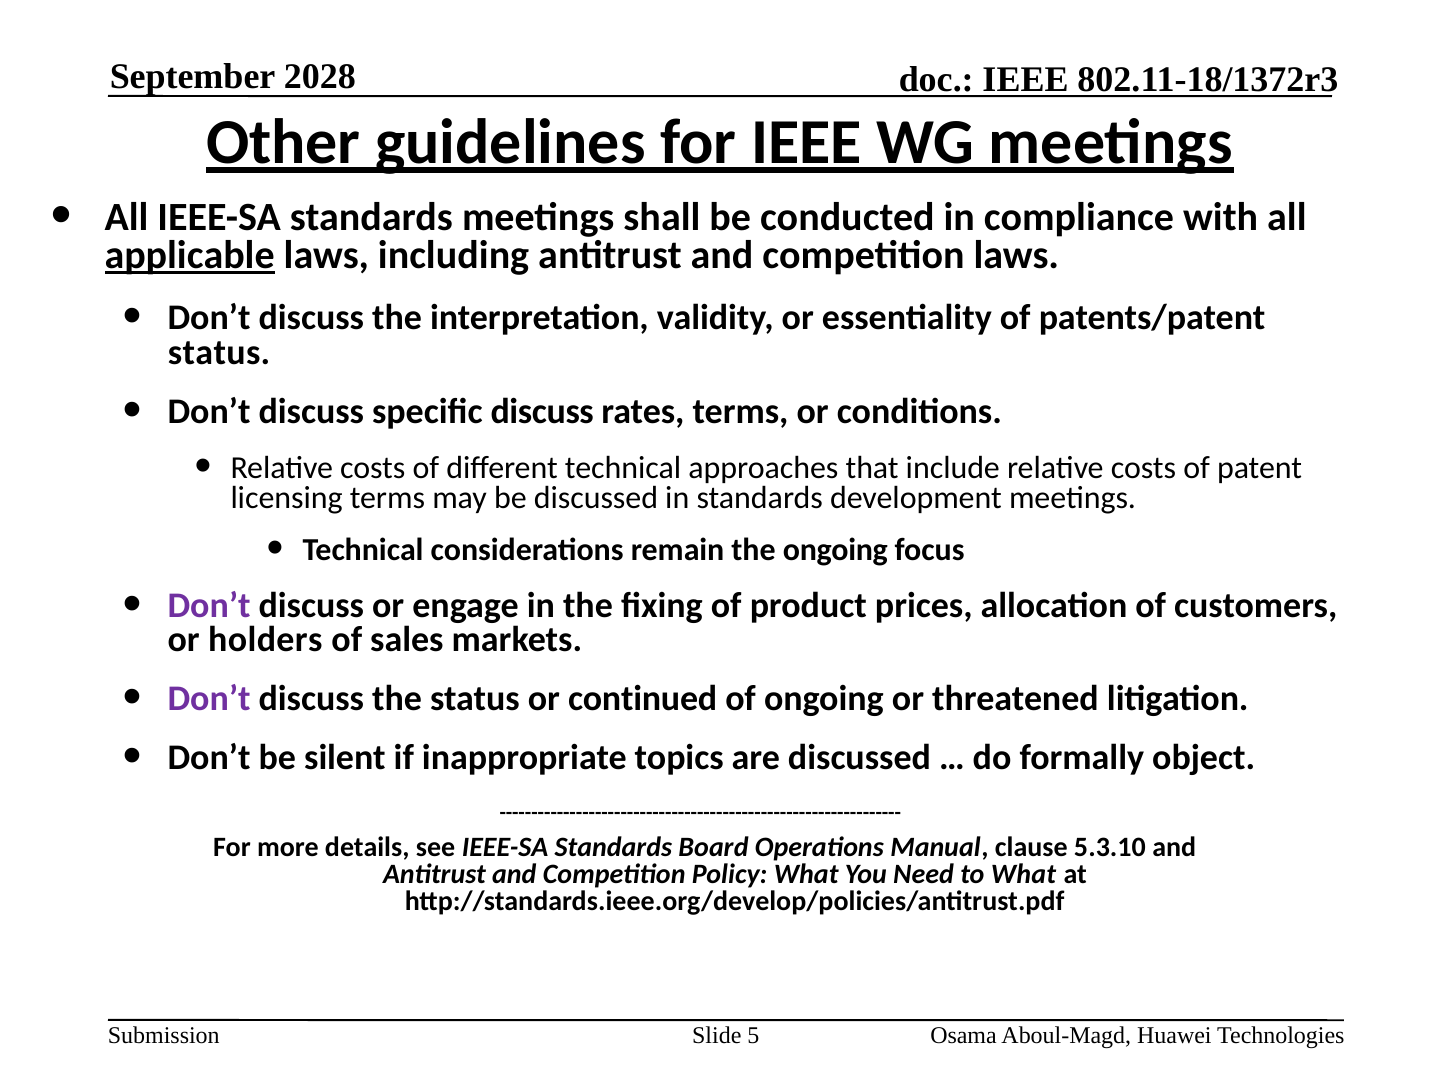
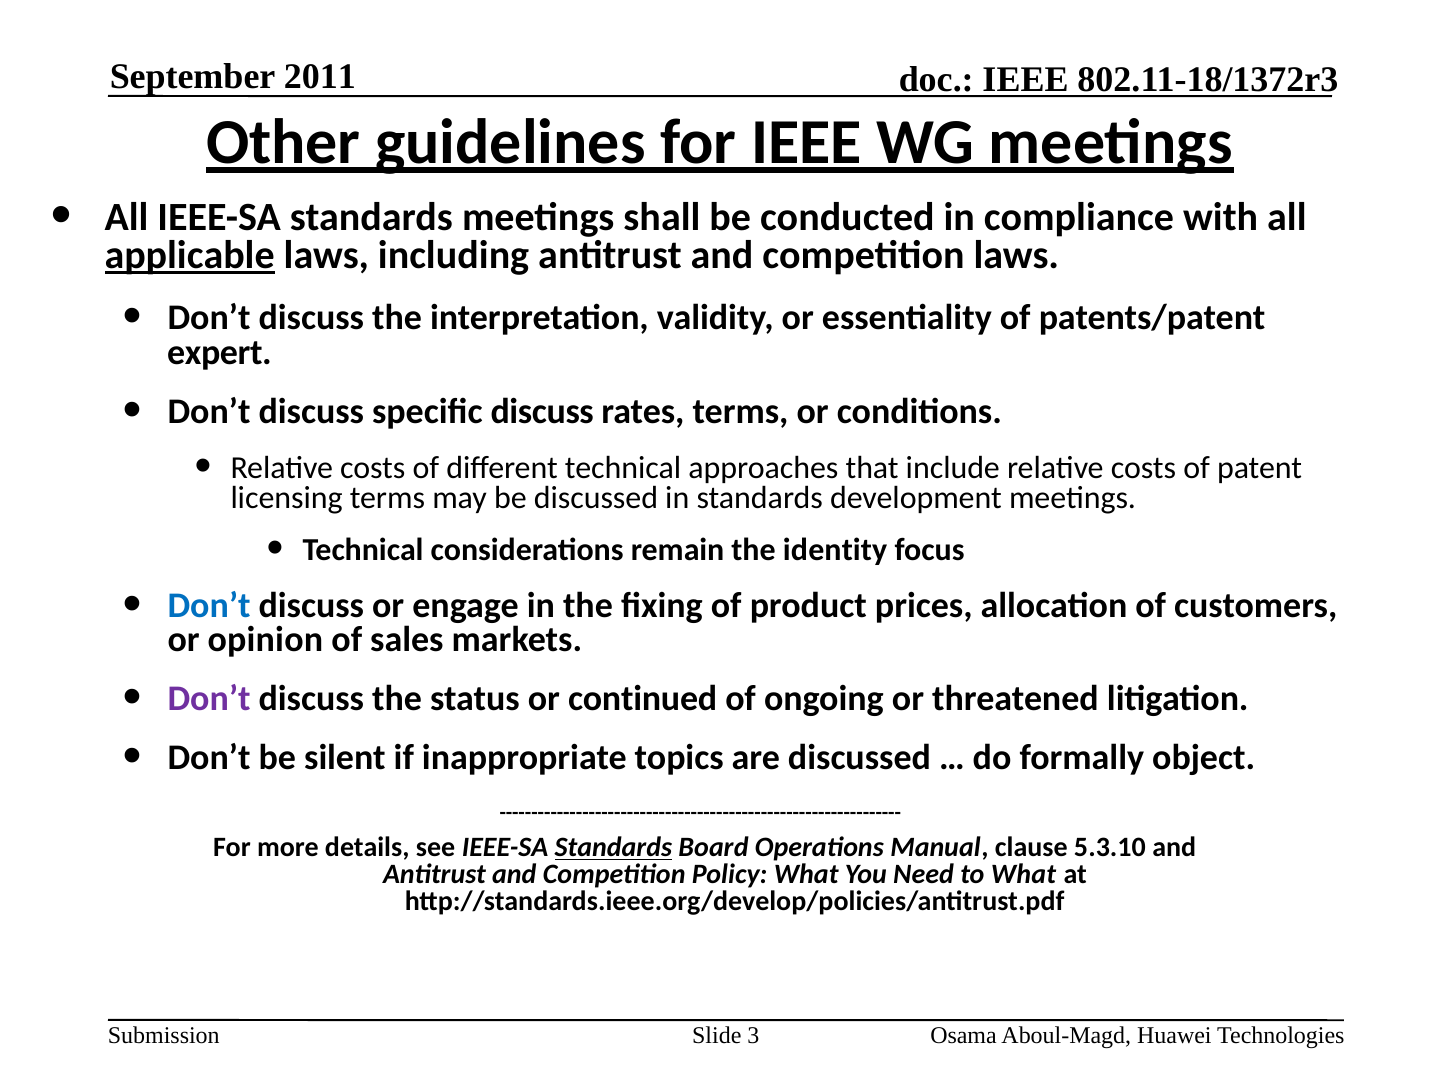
2028: 2028 -> 2011 (320, 76)
status: status -> expert (219, 352)
the ongoing: ongoing -> identity (835, 550)
Don’t colour: purple -> blue (209, 605)
holders: holders -> opinion (265, 640)
Standards underline: none -> present (613, 847)
5: 5 -> 3 (753, 1036)
